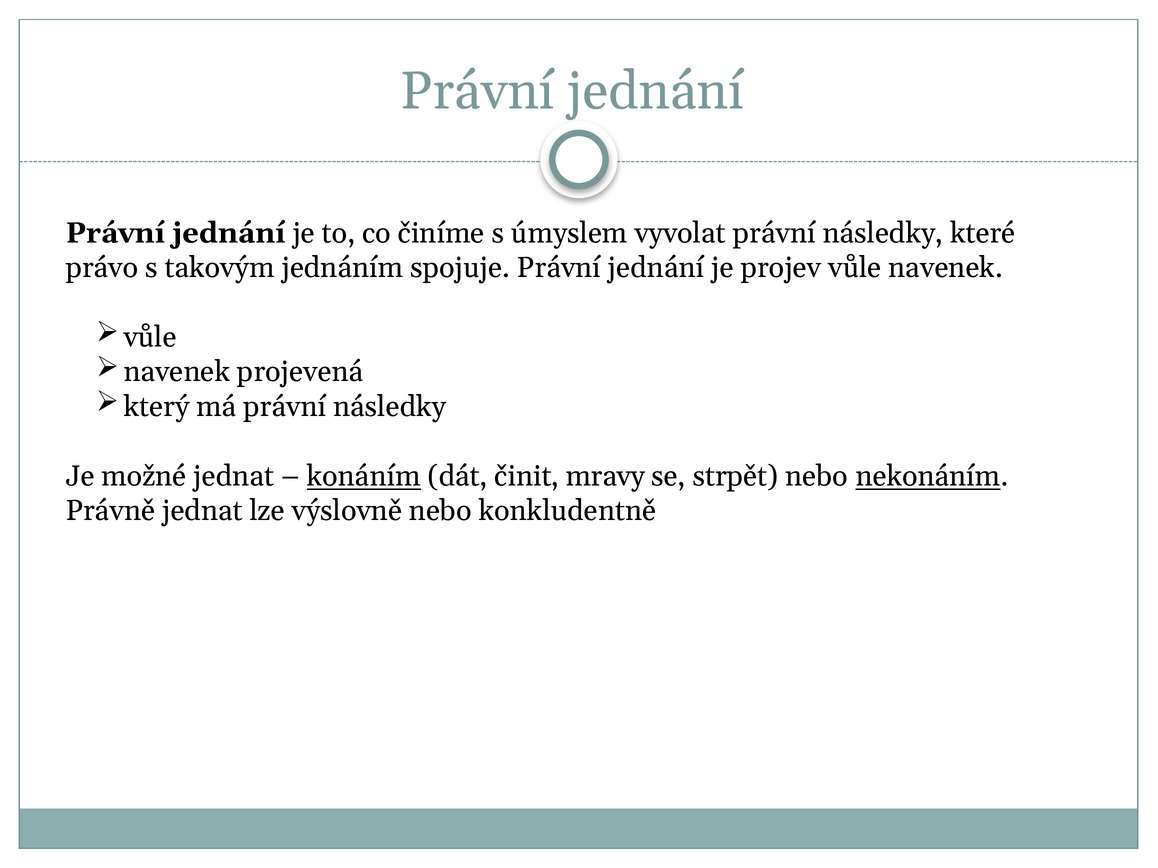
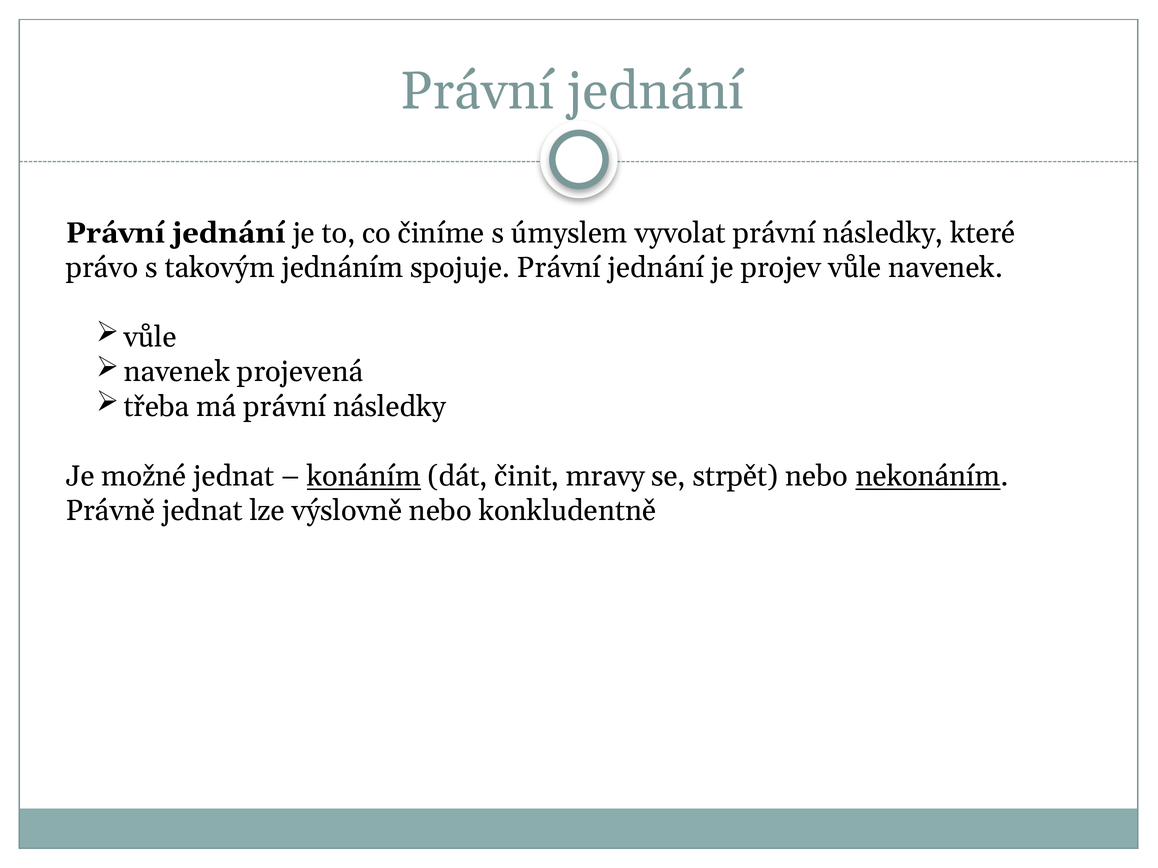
který: který -> třeba (157, 407)
